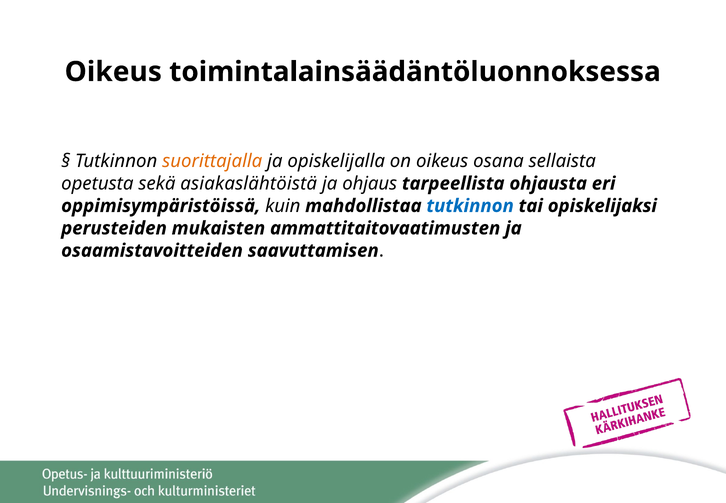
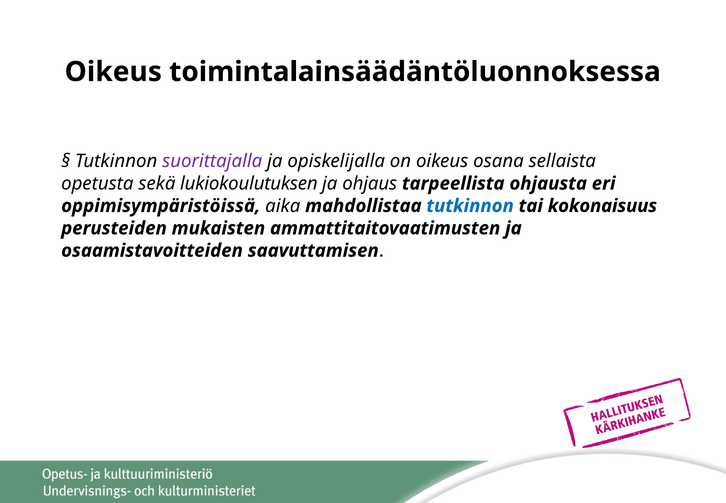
suorittajalla colour: orange -> purple (212, 161)
asiakaslähtöistä: asiakaslähtöistä -> lukiokoulutuksen (249, 183)
kuin: kuin -> aika (283, 206)
opiskelijaksi: opiskelijaksi -> kokonaisuus (602, 206)
